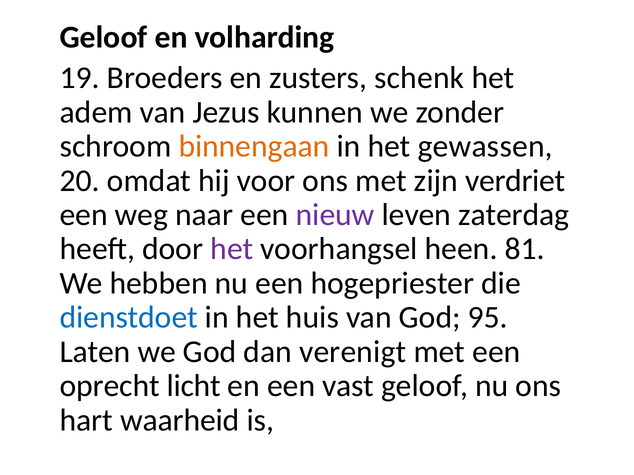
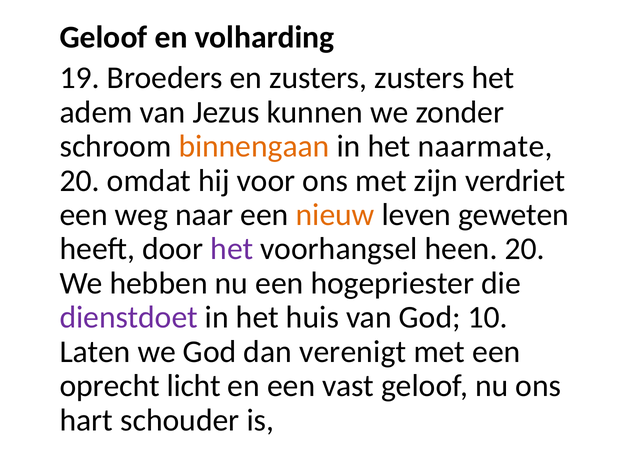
zusters schenk: schenk -> zusters (419, 78)
gewassen: gewassen -> naarmate (485, 147)
nieuw colour: purple -> orange (335, 215)
zaterdag: zaterdag -> geweten (514, 215)
heen 81: 81 -> 20 (525, 249)
dienstdoet colour: blue -> purple (129, 318)
95: 95 -> 10 (488, 318)
waarheid: waarheid -> schouder (180, 421)
